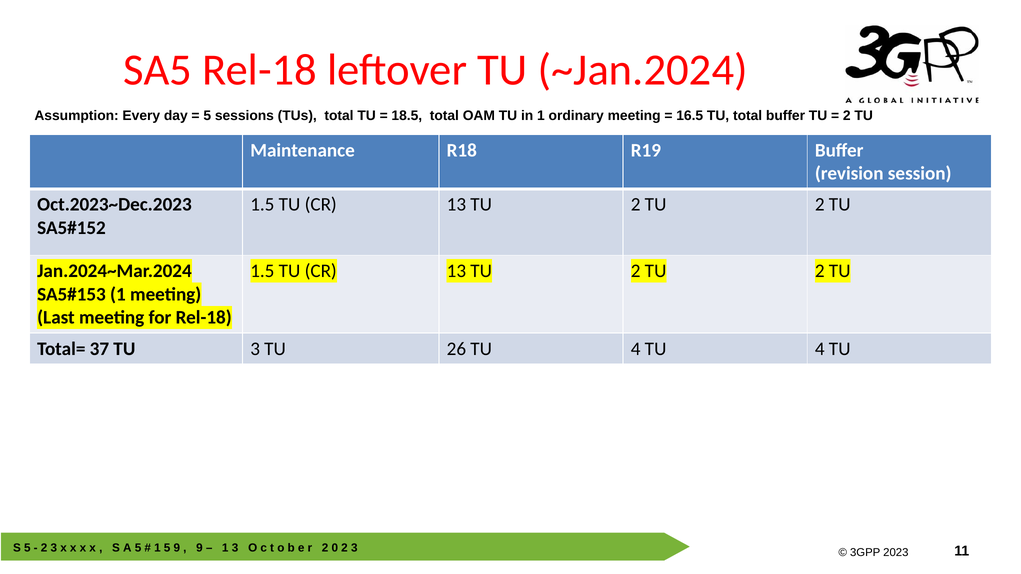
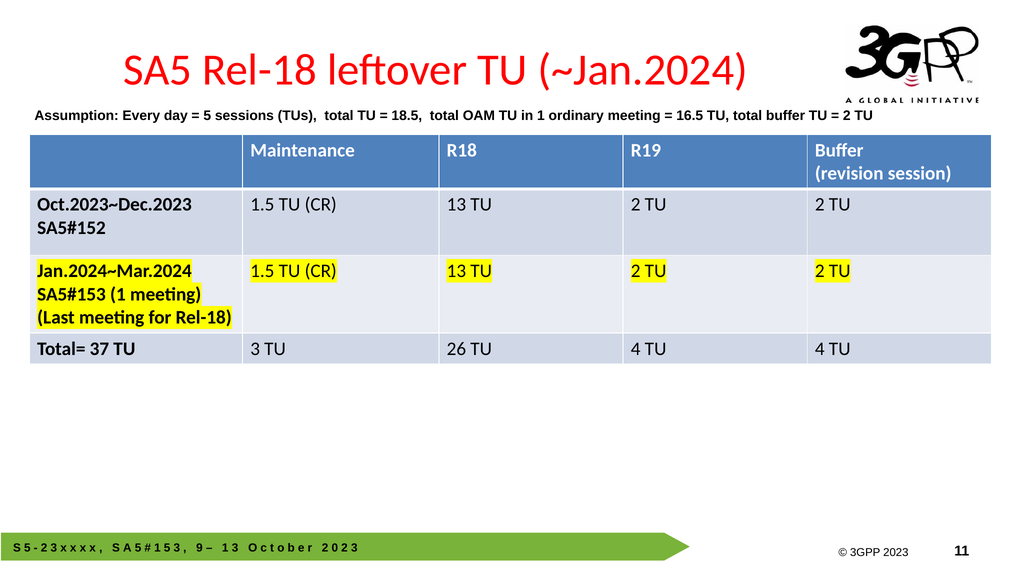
5 9: 9 -> 3 (177, 548)
